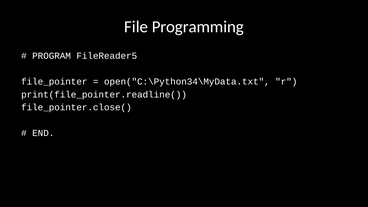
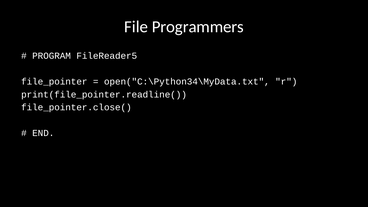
Programming: Programming -> Programmers (198, 27)
